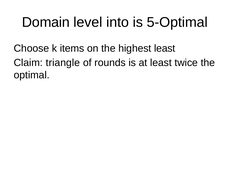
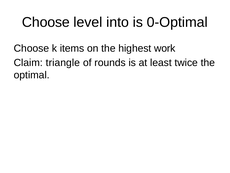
Domain: Domain -> Choose (46, 22)
5-Optimal: 5-Optimal -> 0-Optimal (177, 22)
highest least: least -> work (165, 48)
